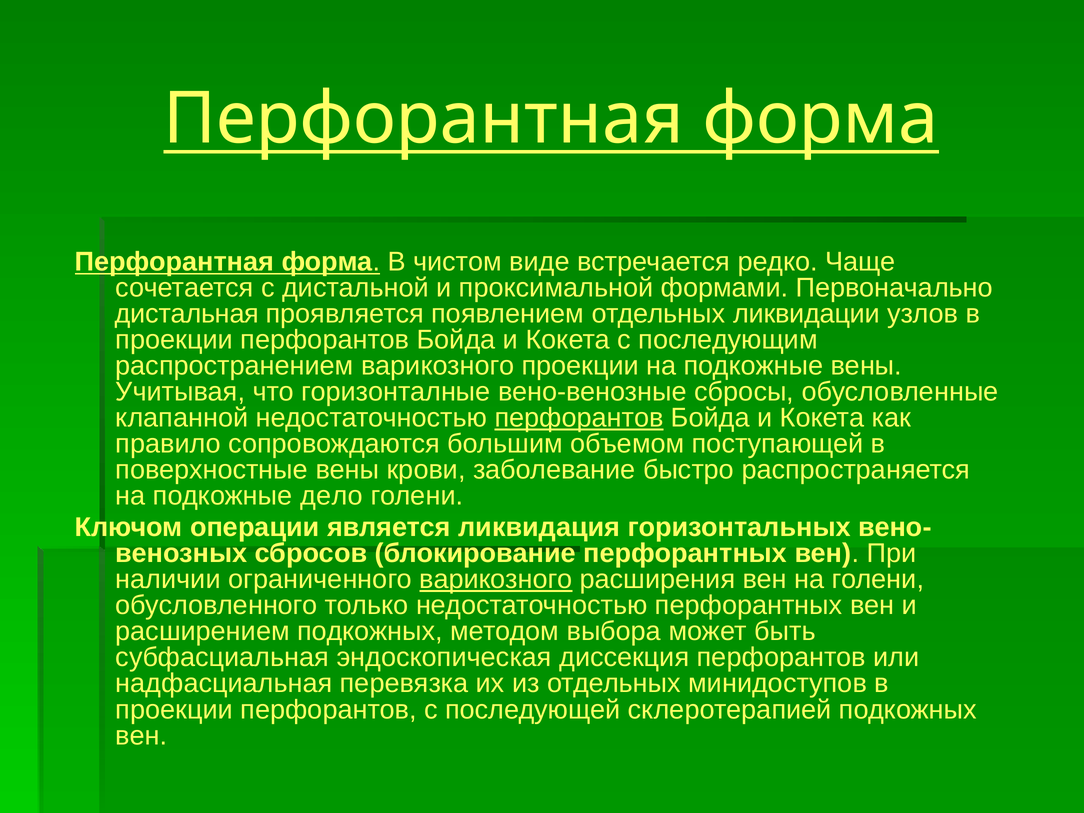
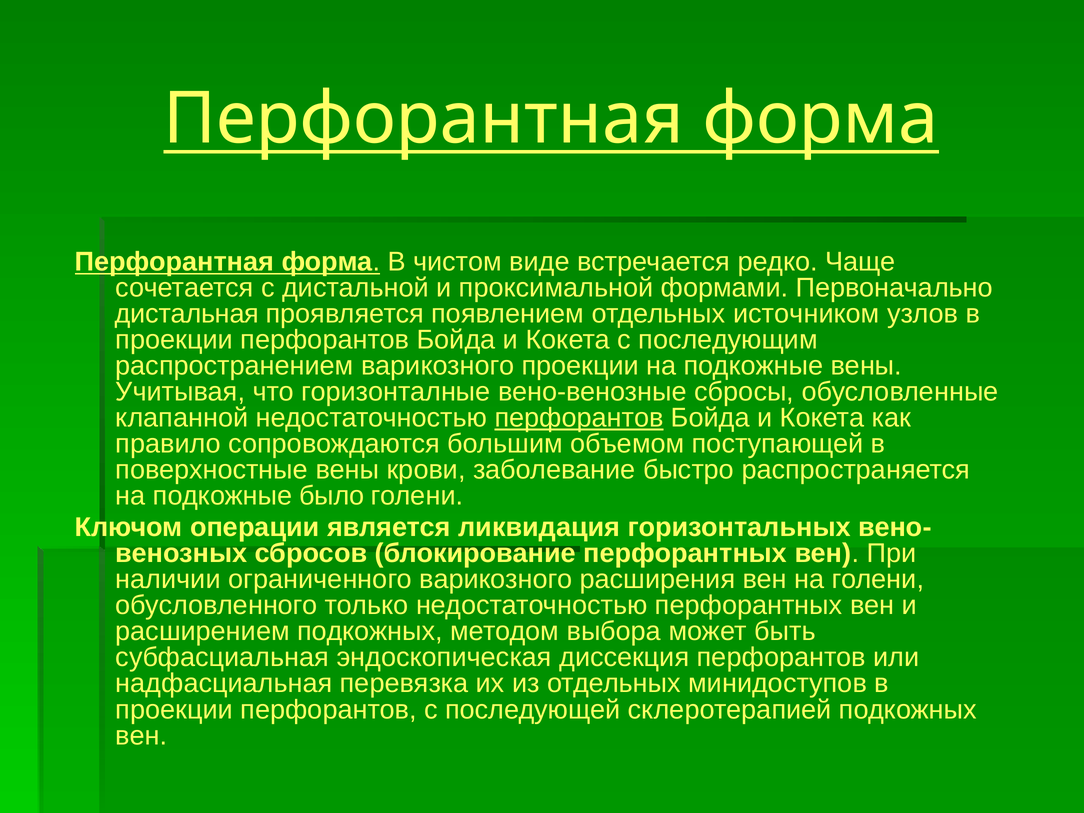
ликвидации: ликвидации -> источником (806, 314)
дело: дело -> было (332, 496)
варикозного underline: present -> none (496, 579)
